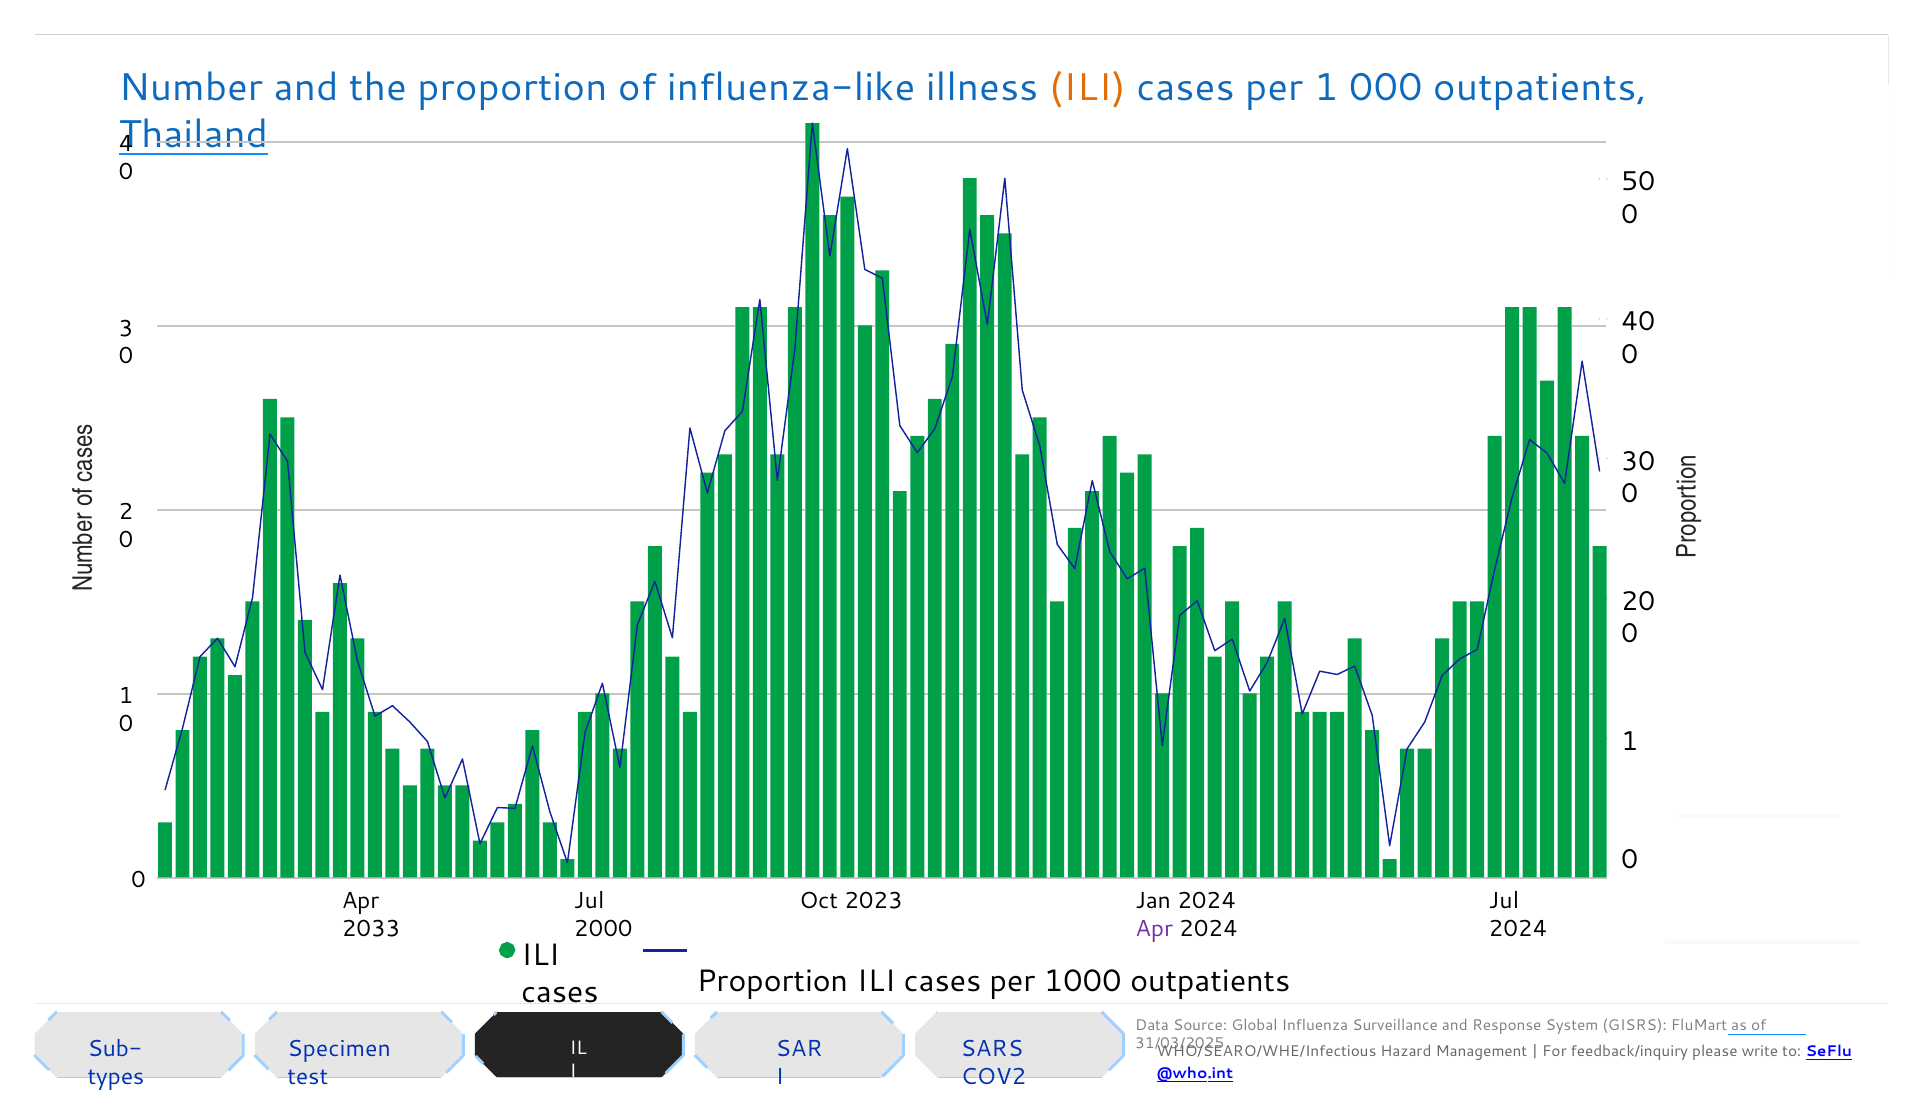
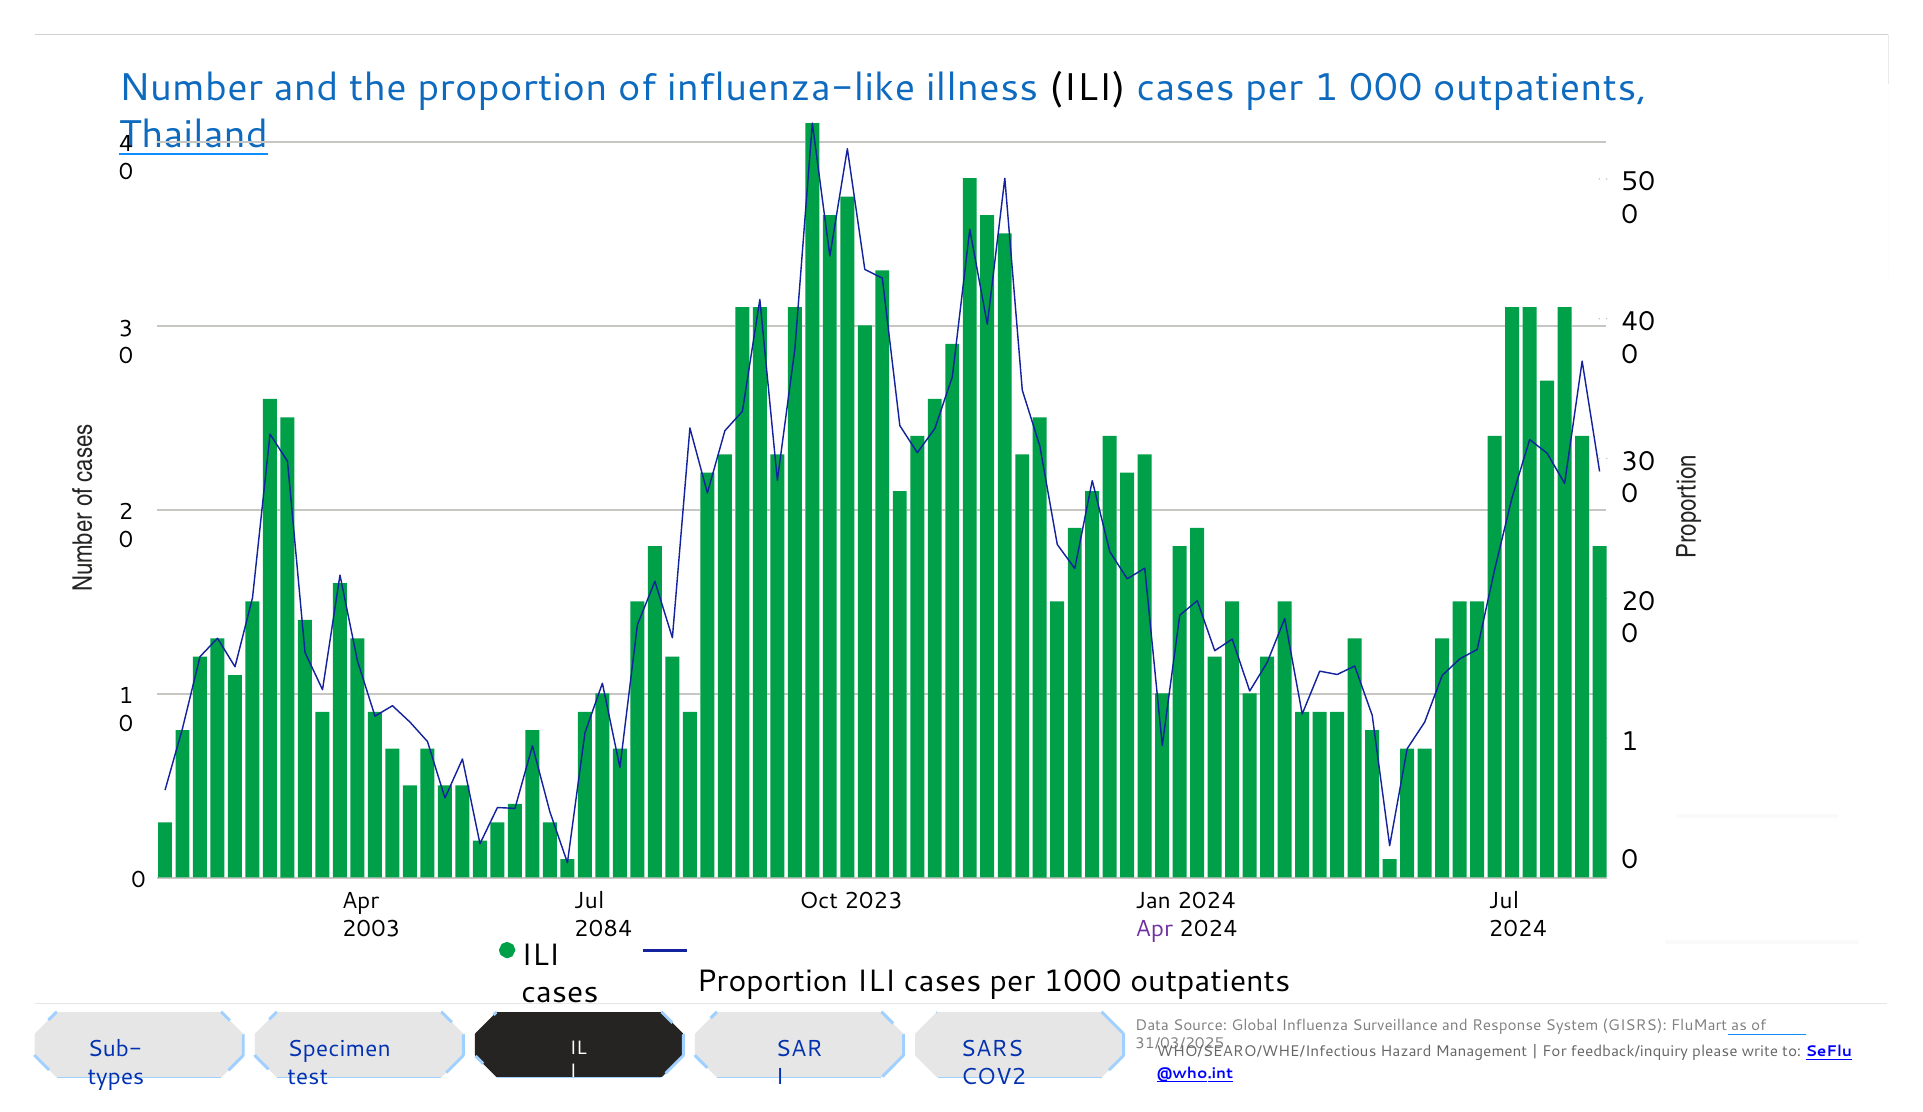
ILI colour: orange -> black (1087, 88)
2033: 2033 -> 2003 (371, 929)
2000: 2000 -> 2084 (603, 929)
